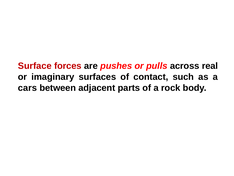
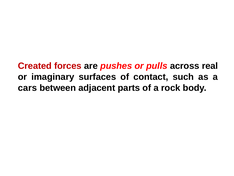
Surface: Surface -> Created (35, 66)
